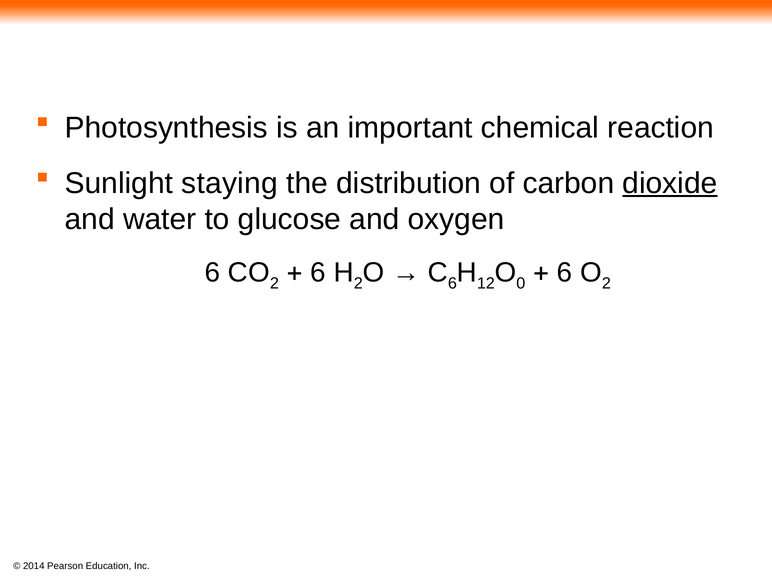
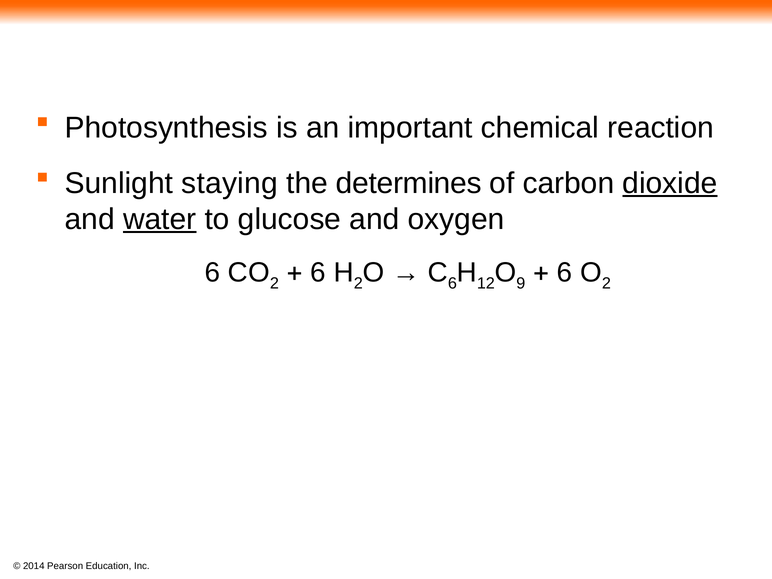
distribution: distribution -> determines (409, 183)
water underline: none -> present (160, 219)
0: 0 -> 9 (521, 283)
